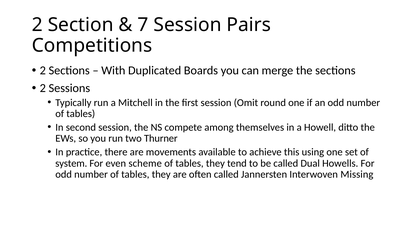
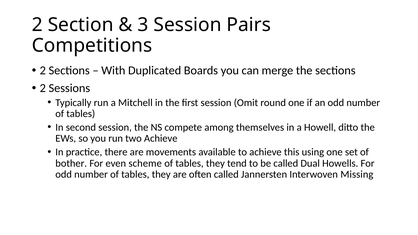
7: 7 -> 3 (143, 25)
two Thurner: Thurner -> Achieve (161, 139)
system: system -> bother (71, 163)
